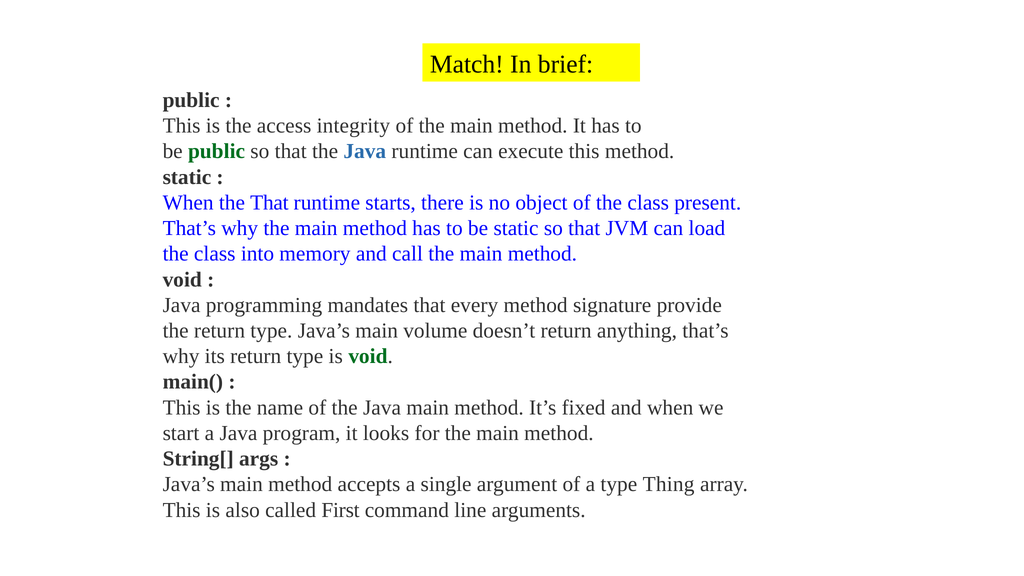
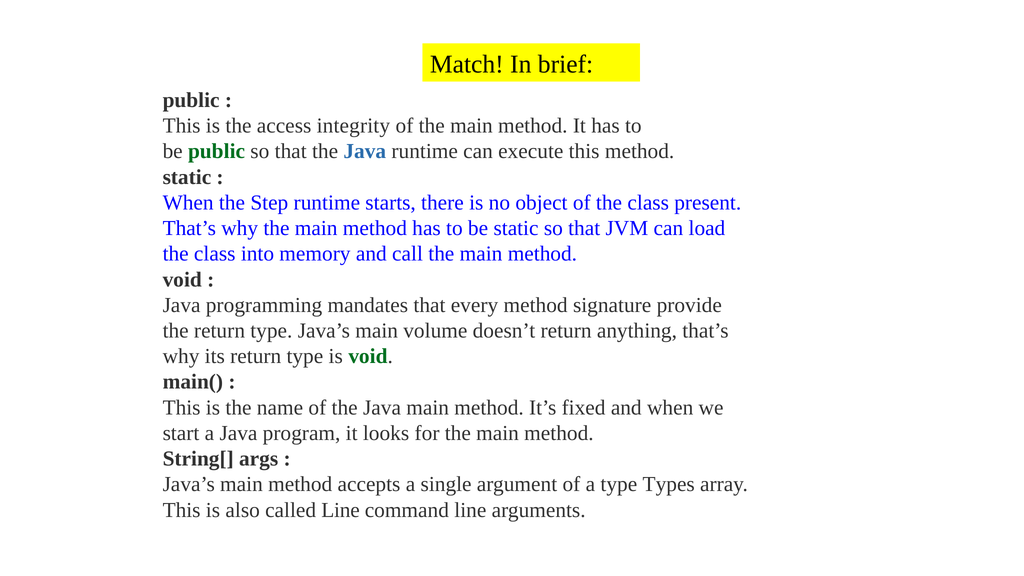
the That: That -> Step (269, 203)
Thing: Thing -> Types (669, 484)
called First: First -> Line (341, 510)
